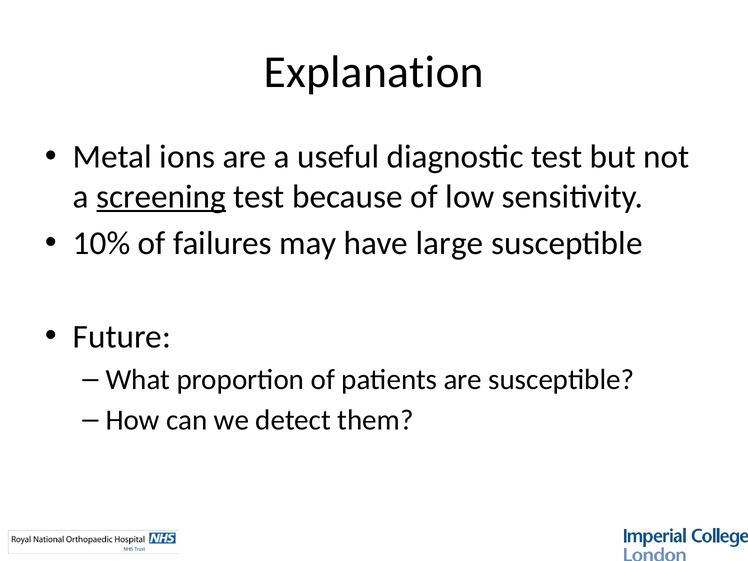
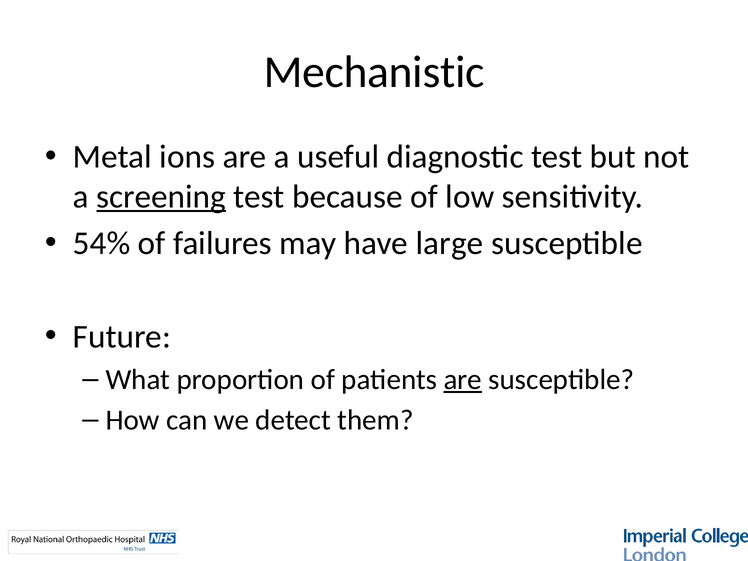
Explanation: Explanation -> Mechanistic (374, 72)
10%: 10% -> 54% (102, 243)
are underline: none -> present (463, 380)
